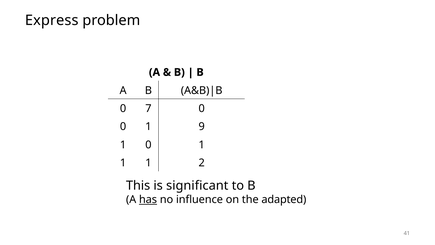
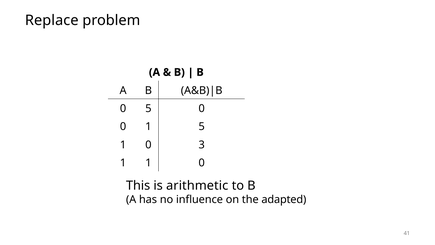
Express: Express -> Replace (52, 20)
0 7: 7 -> 5 (148, 108)
1 9: 9 -> 5 (202, 127)
1 0 1: 1 -> 3 (202, 145)
1 1 2: 2 -> 0 (202, 163)
significant: significant -> arithmetic (197, 185)
has underline: present -> none (148, 199)
